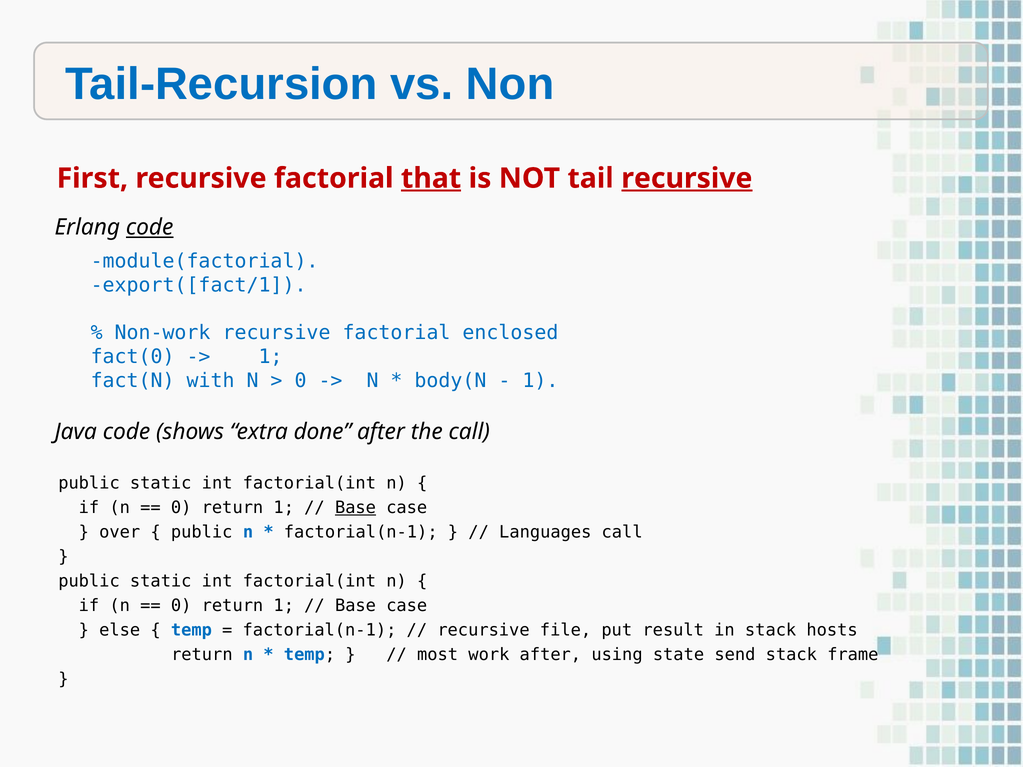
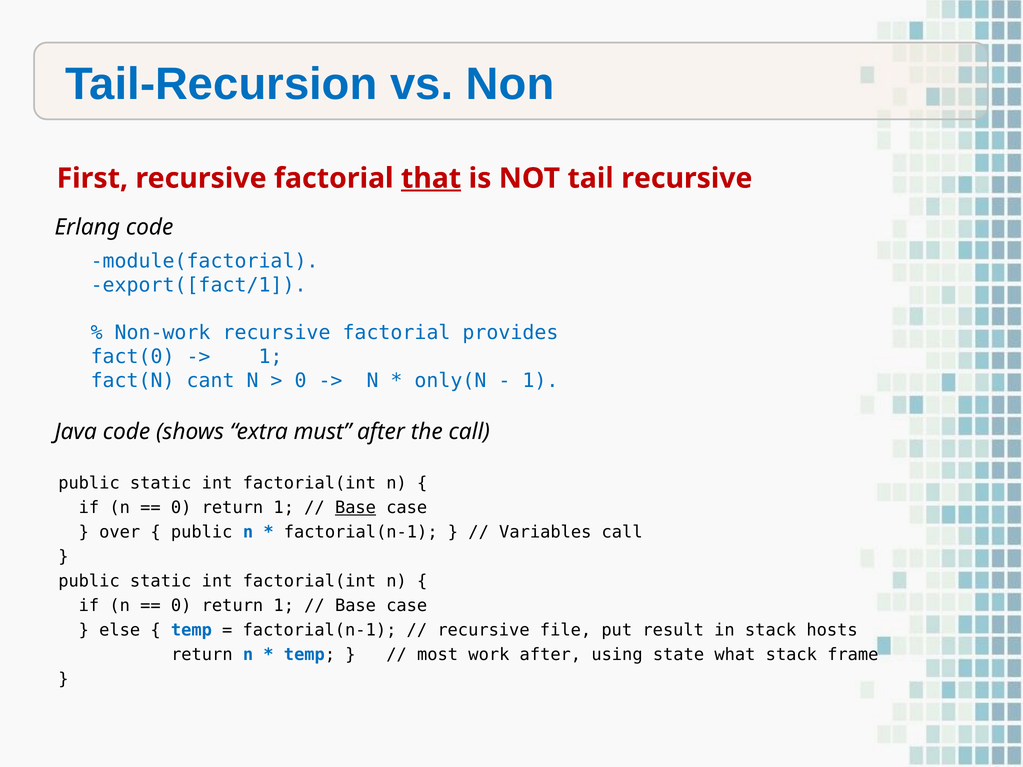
recursive underline: present -> none (687, 178)
code underline: present -> none (150, 227)
enclosed: enclosed -> provides (510, 333)
with: with -> cant (211, 381)
body(N: body(N -> only(N (450, 381)
done: done -> must (323, 432)
Languages: Languages -> Variables (545, 532)
send: send -> what (735, 655)
